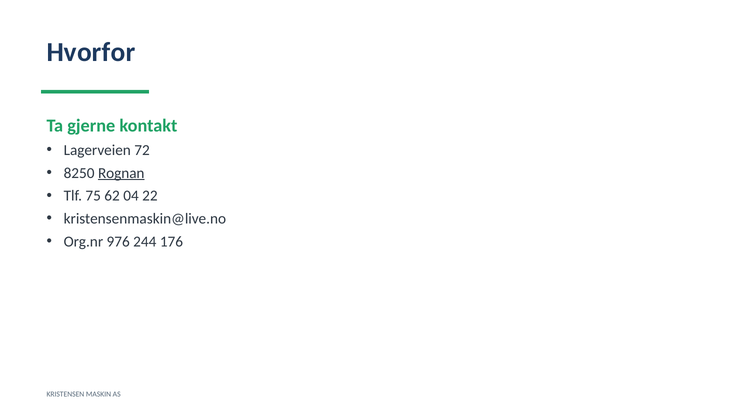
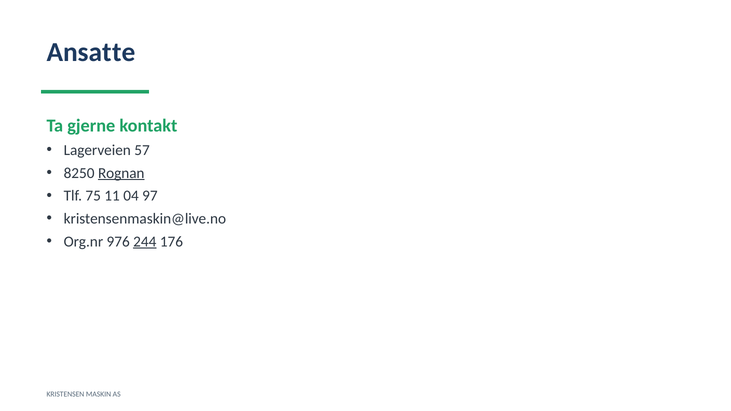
Hvorfor: Hvorfor -> Ansatte (91, 52)
72: 72 -> 57 (142, 150)
62: 62 -> 11 (112, 196)
22: 22 -> 97 (150, 196)
244 underline: none -> present (145, 242)
